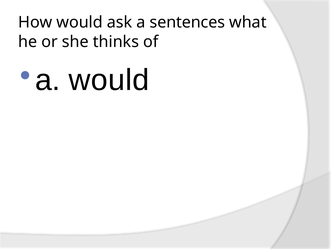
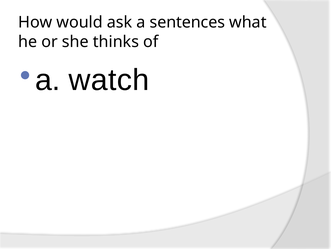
would: would -> watch (109, 80)
